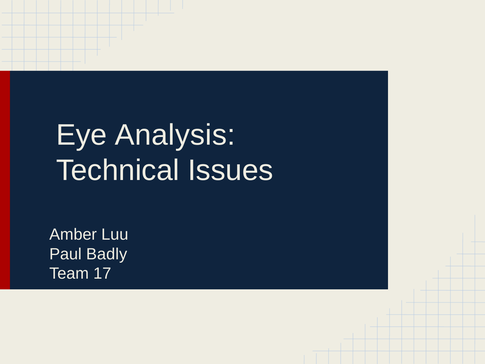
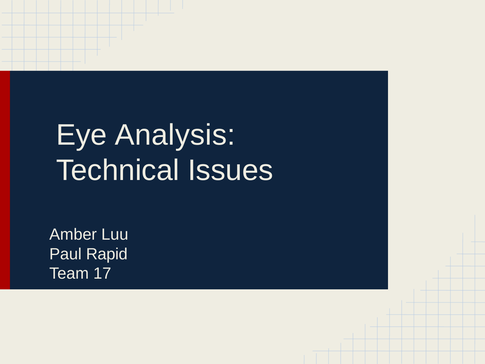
Badly: Badly -> Rapid (107, 254)
